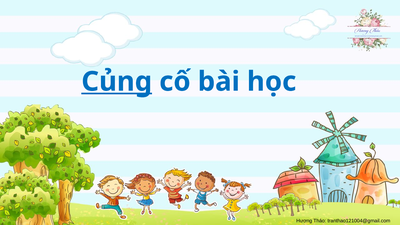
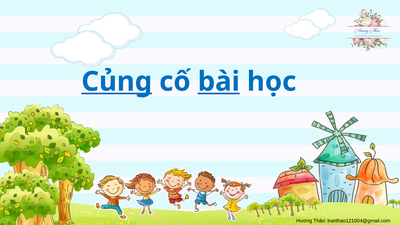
bài underline: none -> present (219, 82)
